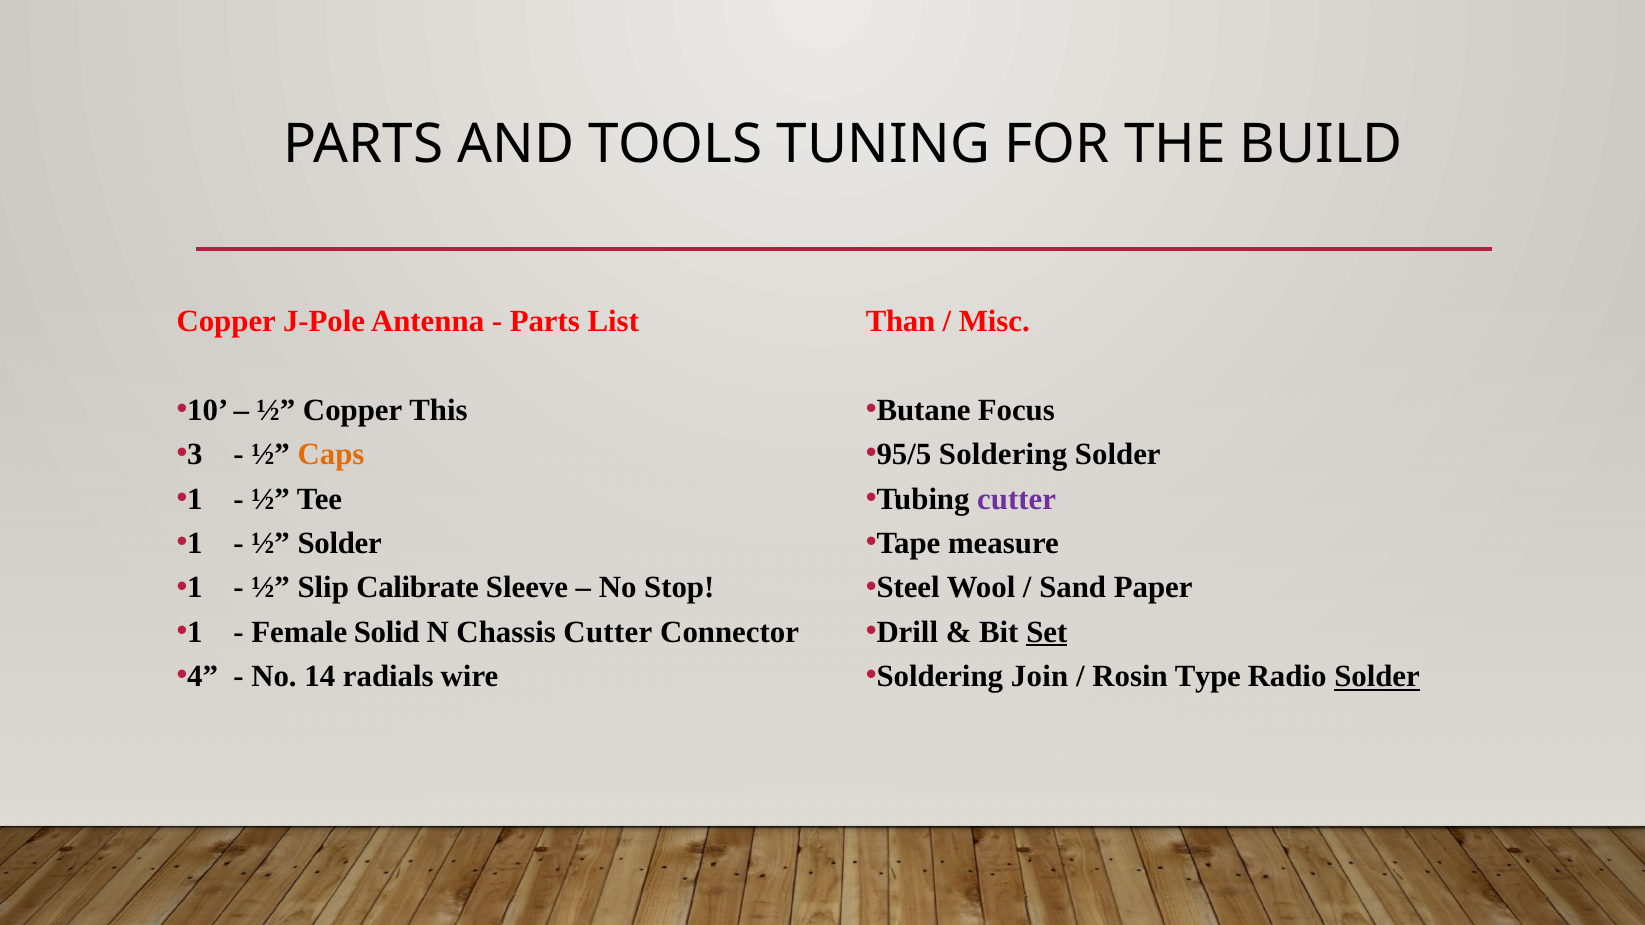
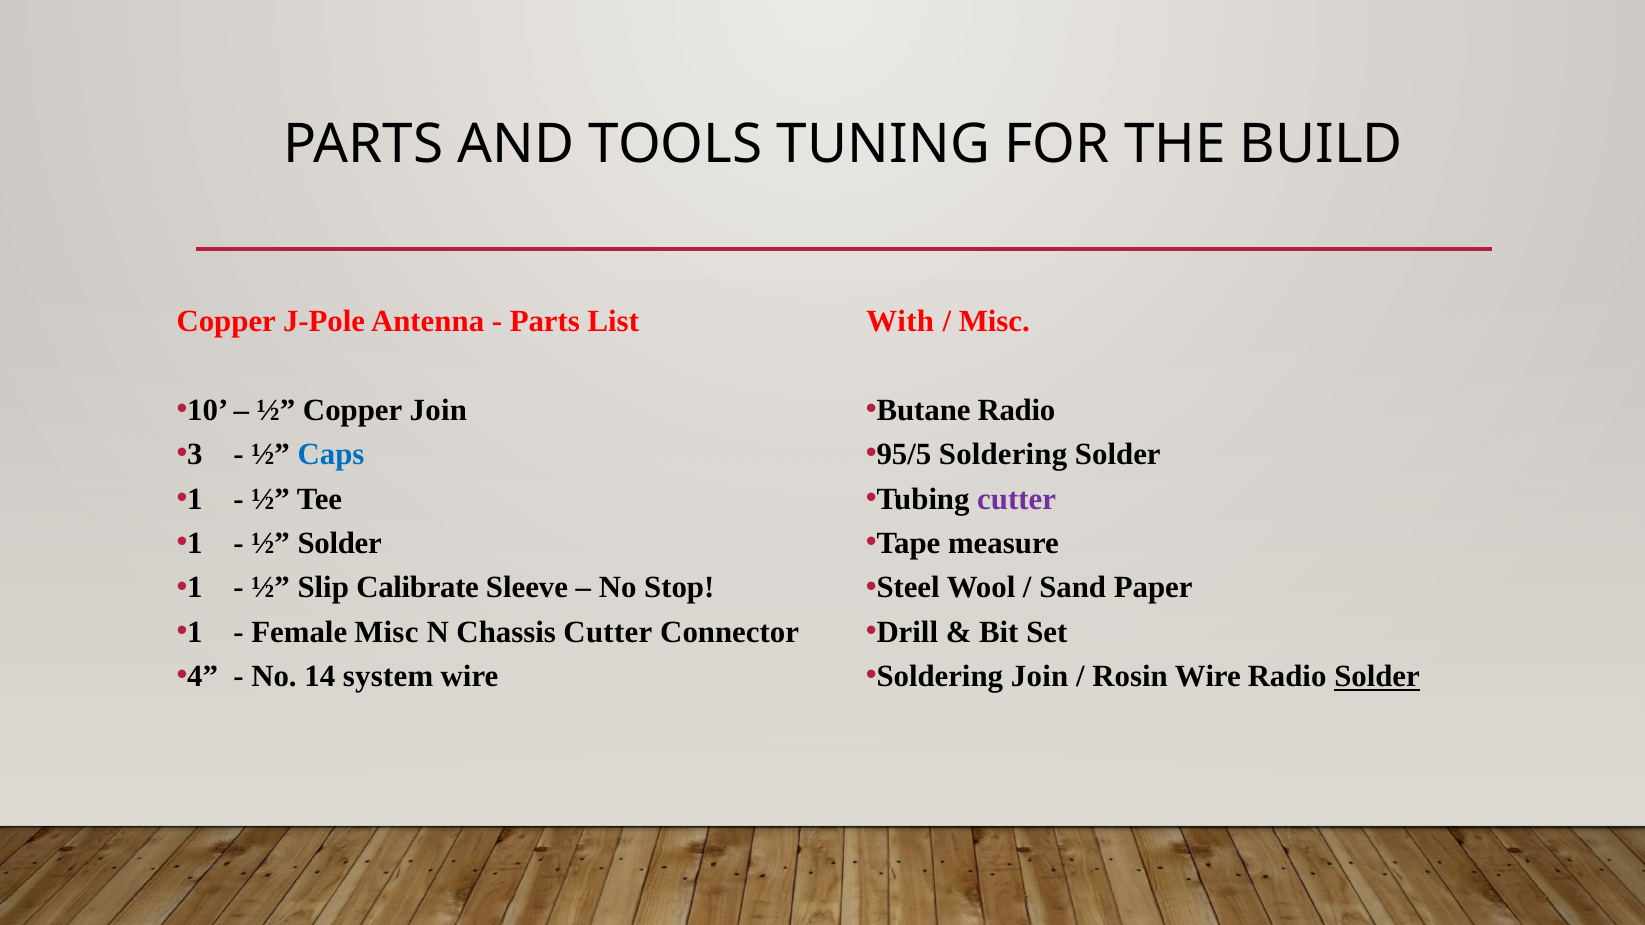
Than: Than -> With (900, 321)
Copper This: This -> Join (438, 410)
Butane Focus: Focus -> Radio (1016, 410)
Caps colour: orange -> blue (331, 455)
Female Solid: Solid -> Misc (386, 632)
Set underline: present -> none (1047, 632)
radials: radials -> system (388, 677)
Rosin Type: Type -> Wire (1208, 677)
